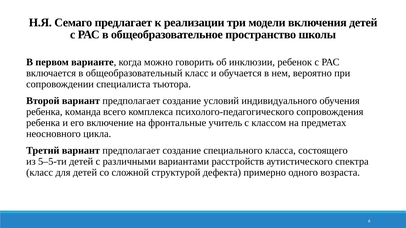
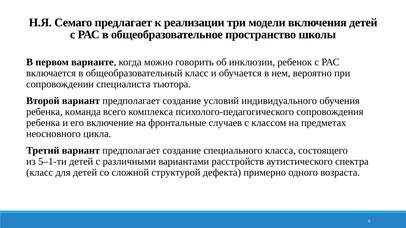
учитель: учитель -> случаев (225, 123)
5–5-ти: 5–5-ти -> 5–1-ти (52, 162)
